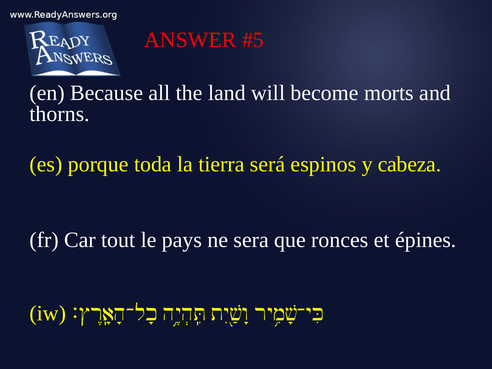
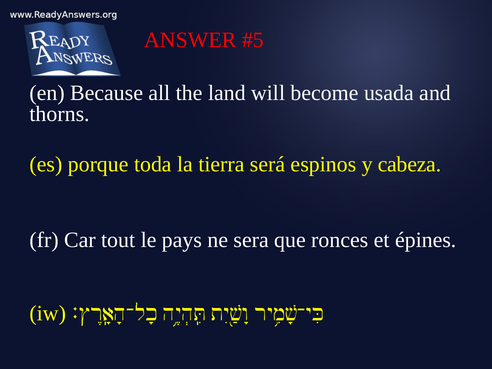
morts: morts -> usada (389, 93)
